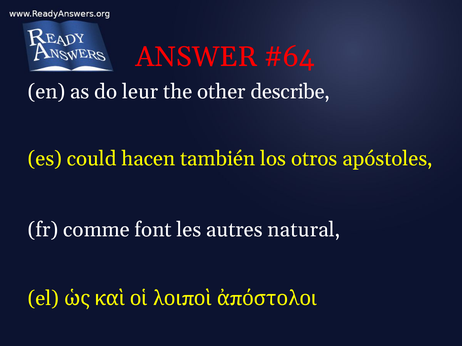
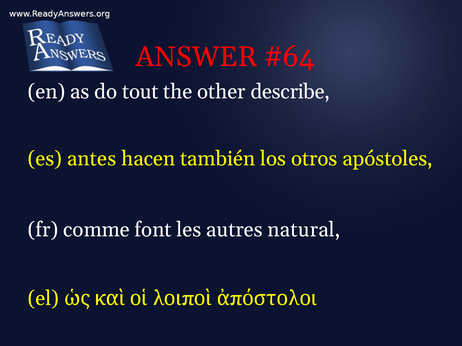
leur: leur -> tout (140, 92)
could: could -> antes (92, 159)
